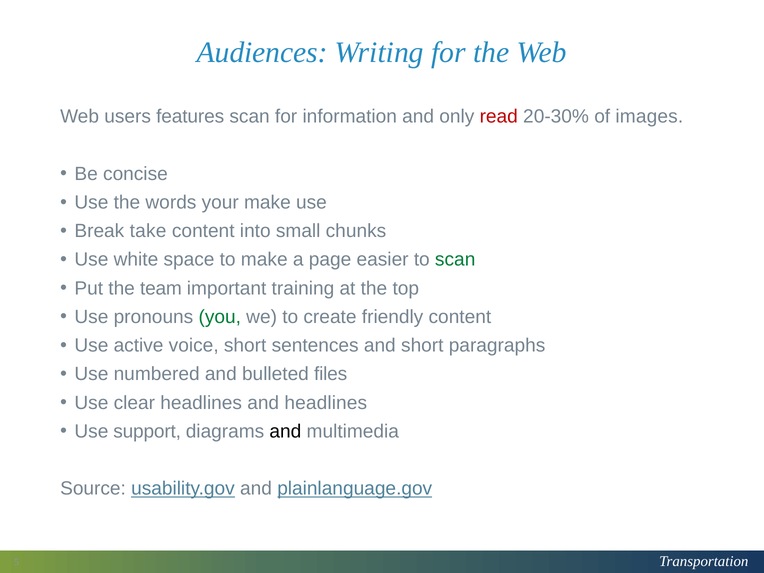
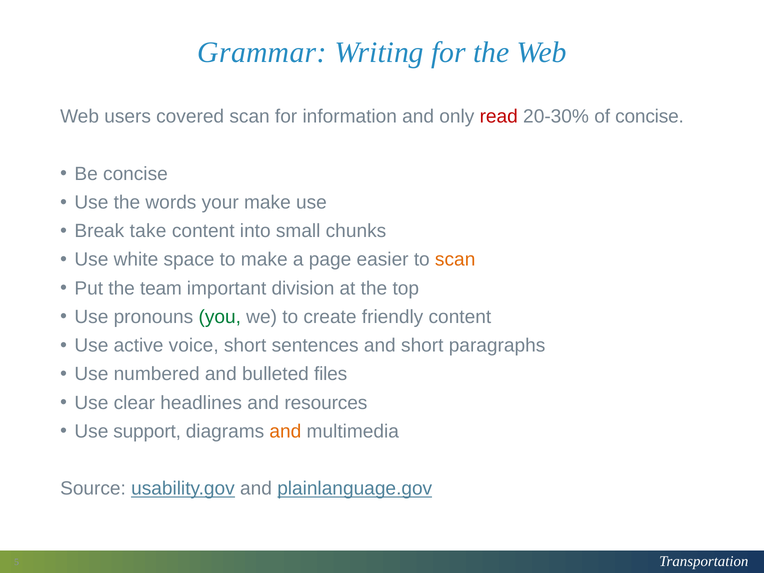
Audiences: Audiences -> Grammar (262, 52)
features: features -> covered (190, 117)
of images: images -> concise (650, 117)
scan colour: green -> orange (455, 260)
training: training -> division (303, 288)
and headlines: headlines -> resources (326, 403)
and colour: black -> orange (285, 431)
